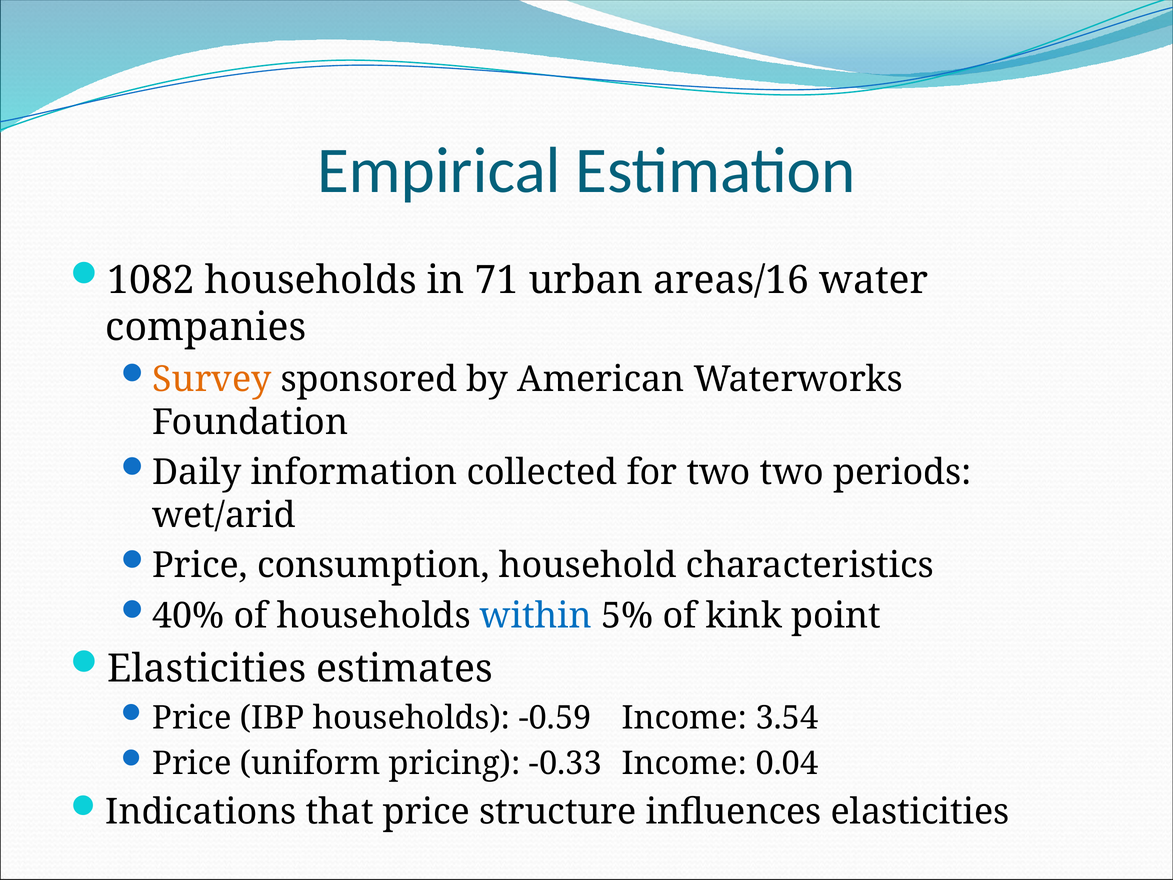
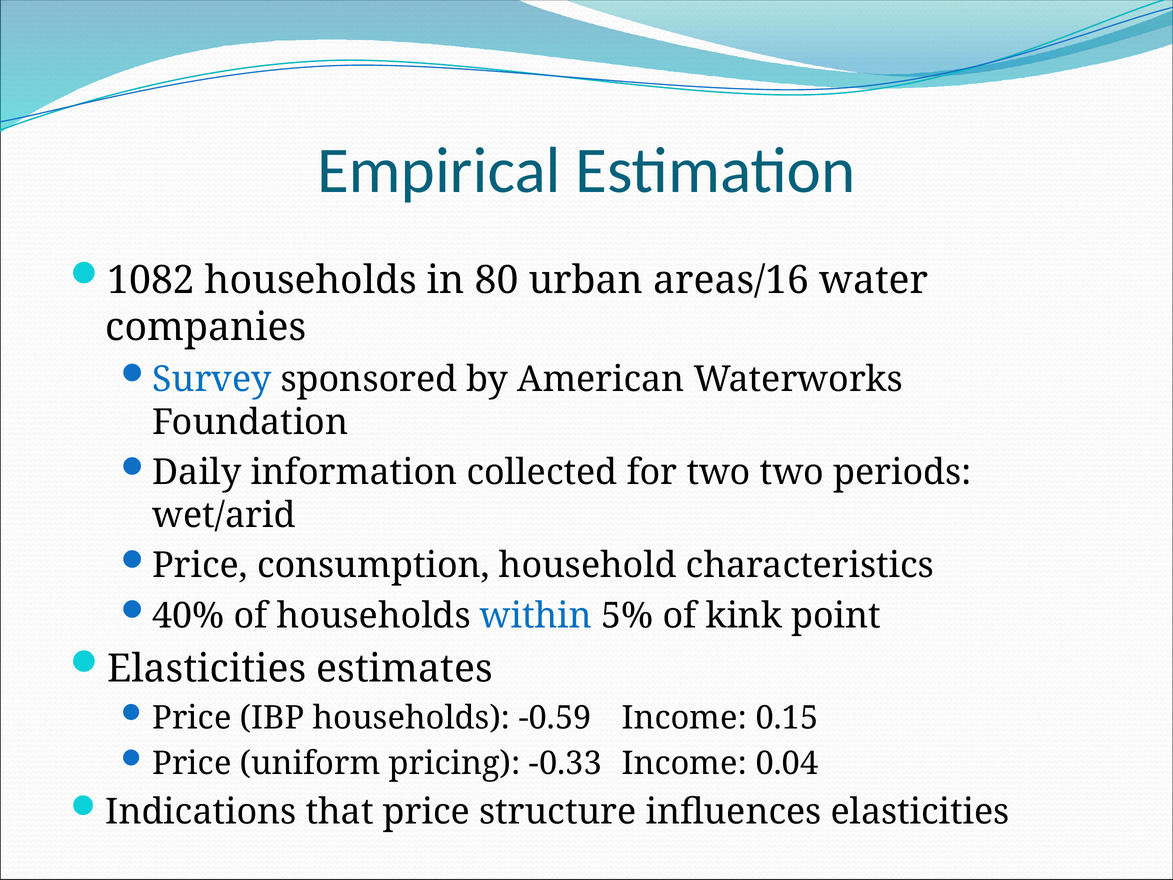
71: 71 -> 80 (497, 280)
Survey colour: orange -> blue (212, 379)
3.54: 3.54 -> 0.15 (787, 718)
